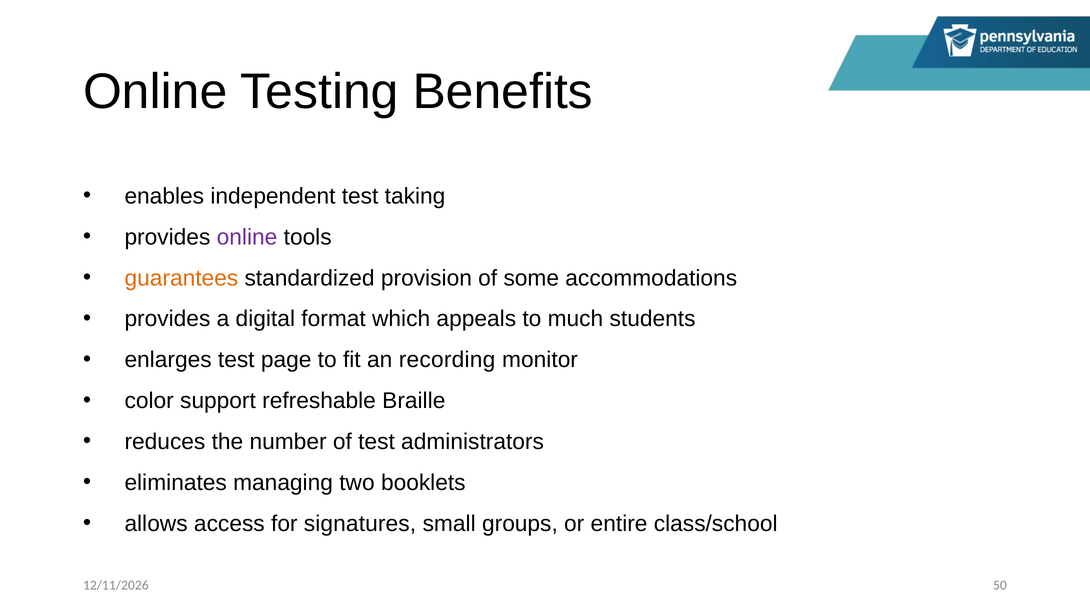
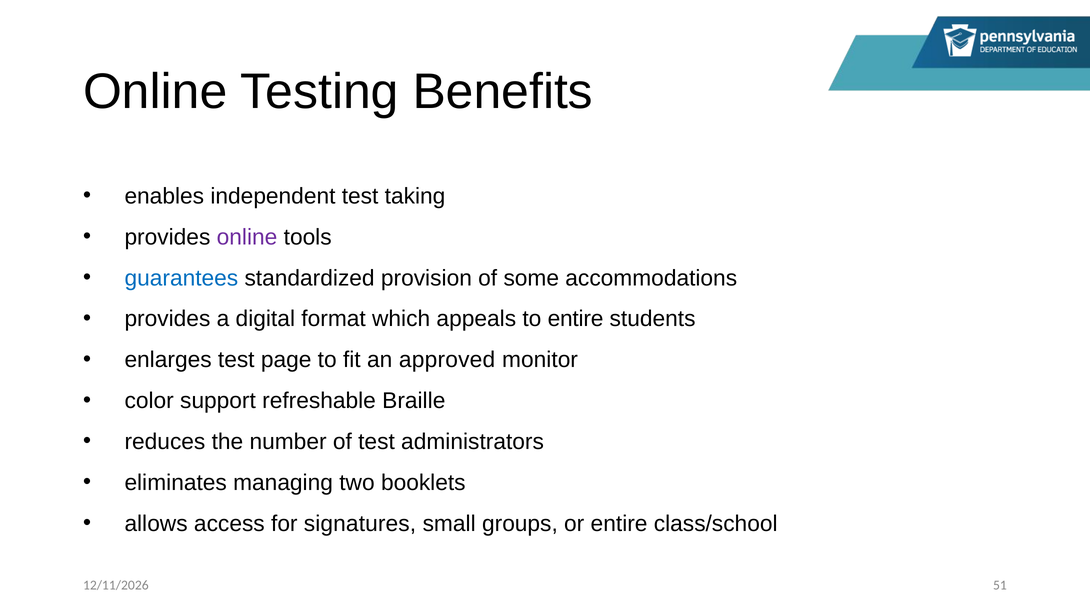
guarantees colour: orange -> blue (181, 278)
to much: much -> entire (576, 319)
recording: recording -> approved (447, 360)
50: 50 -> 51 (1000, 585)
